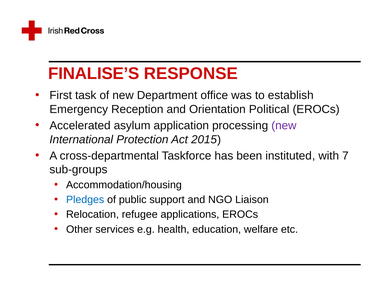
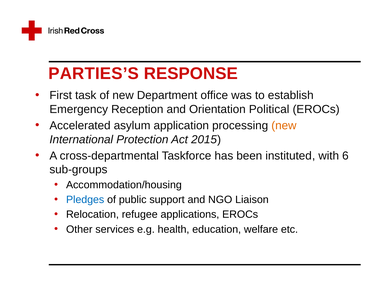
FINALISE’S: FINALISE’S -> PARTIES’S (94, 74)
new colour: purple -> orange (284, 126)
7: 7 -> 6 (345, 156)
